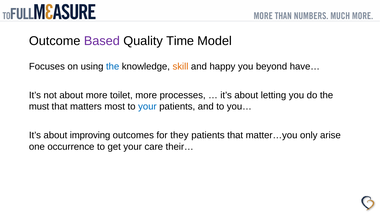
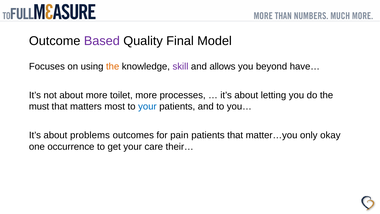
Time: Time -> Final (180, 41)
the colour: blue -> orange (113, 66)
skill colour: orange -> purple (180, 66)
happy: happy -> allows (222, 66)
improving: improving -> problems (90, 135)
they: they -> pain (179, 135)
arise: arise -> okay (330, 135)
